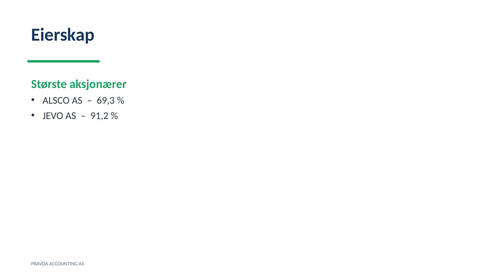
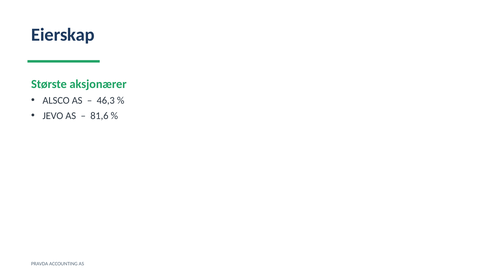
69,3: 69,3 -> 46,3 (106, 101)
91,2: 91,2 -> 81,6 (99, 116)
